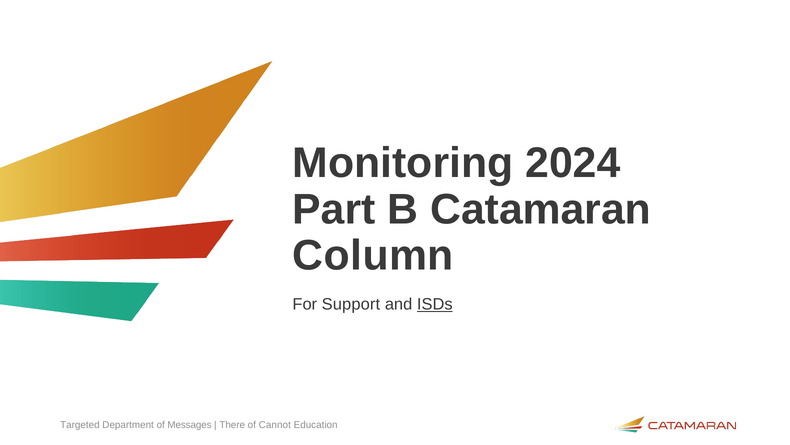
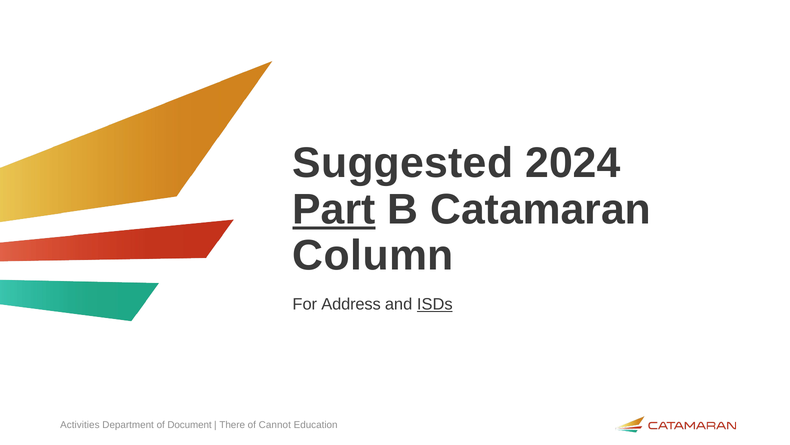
Monitoring: Monitoring -> Suggested (403, 163)
Part underline: none -> present (334, 209)
Support: Support -> Address (351, 304)
Targeted: Targeted -> Activities (80, 424)
Messages: Messages -> Document (190, 424)
